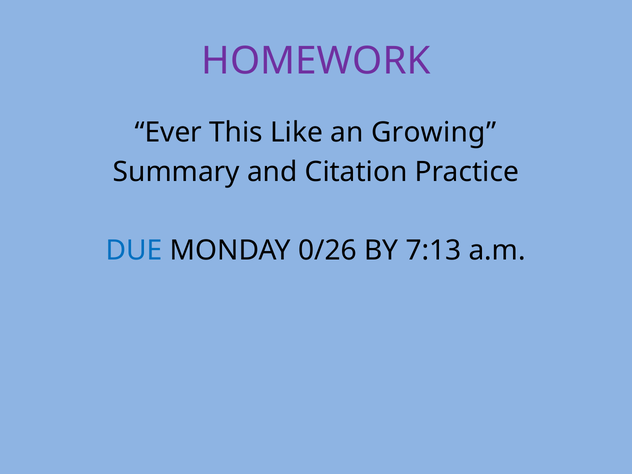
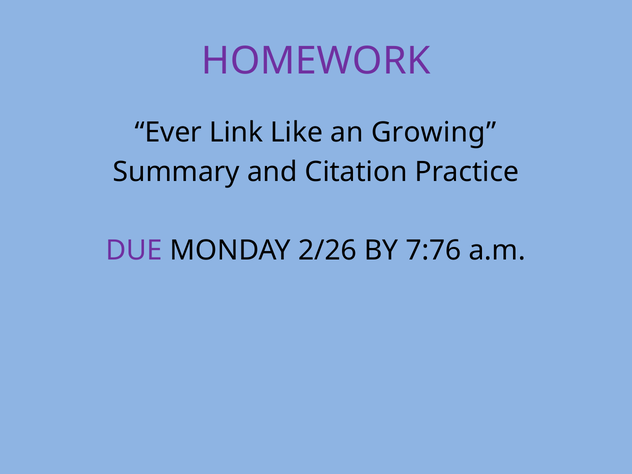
This: This -> Link (236, 133)
DUE colour: blue -> purple (134, 251)
0/26: 0/26 -> 2/26 (328, 251)
7:13: 7:13 -> 7:76 (433, 251)
